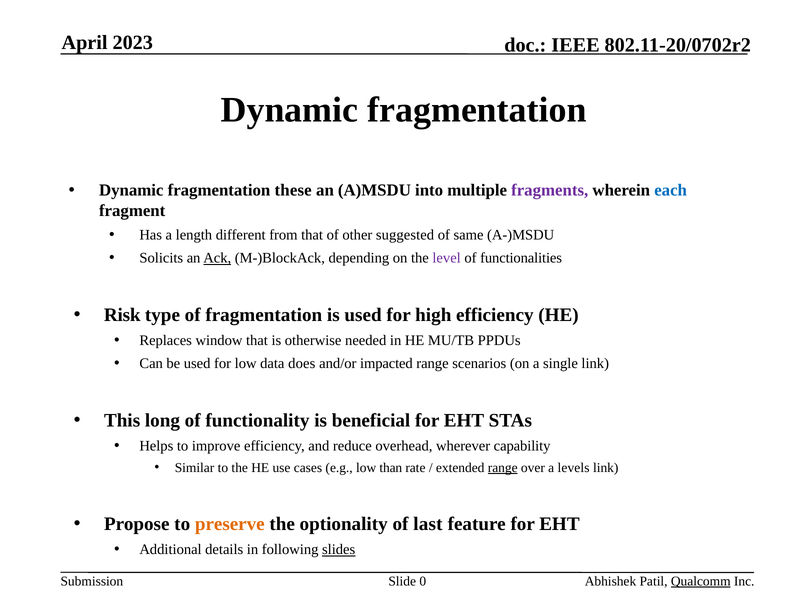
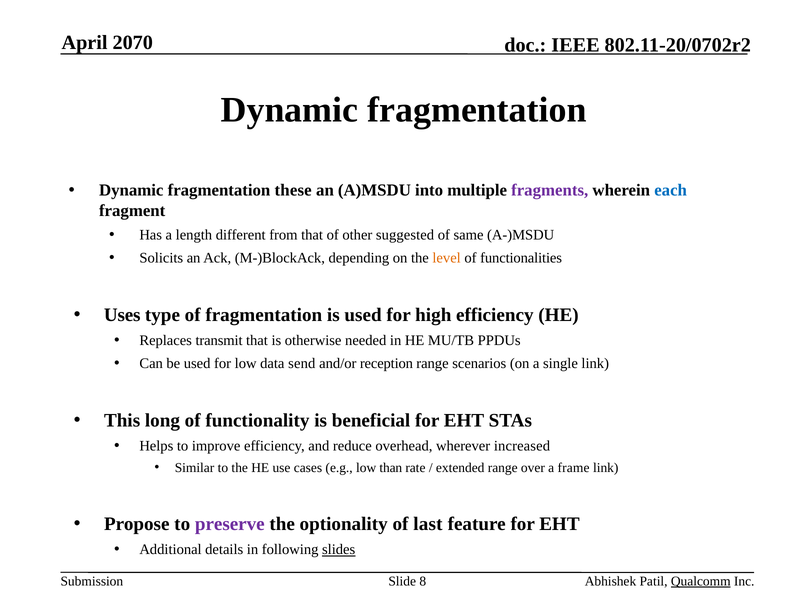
2023: 2023 -> 2070 (133, 43)
Ack underline: present -> none (217, 258)
level colour: purple -> orange (447, 258)
Risk: Risk -> Uses (122, 315)
window: window -> transmit (219, 340)
does: does -> send (302, 364)
impacted: impacted -> reception (386, 364)
capability: capability -> increased (522, 446)
range underline: present -> none (503, 468)
levels: levels -> frame (574, 468)
preserve colour: orange -> purple (230, 524)
0: 0 -> 8 (423, 581)
